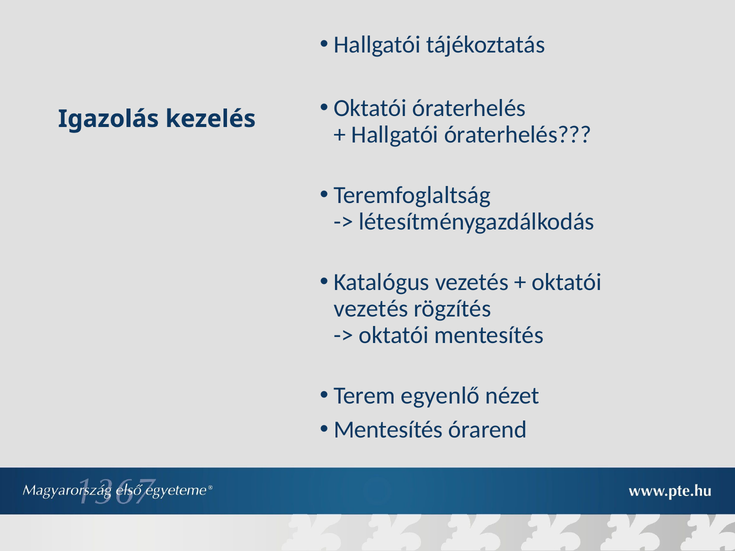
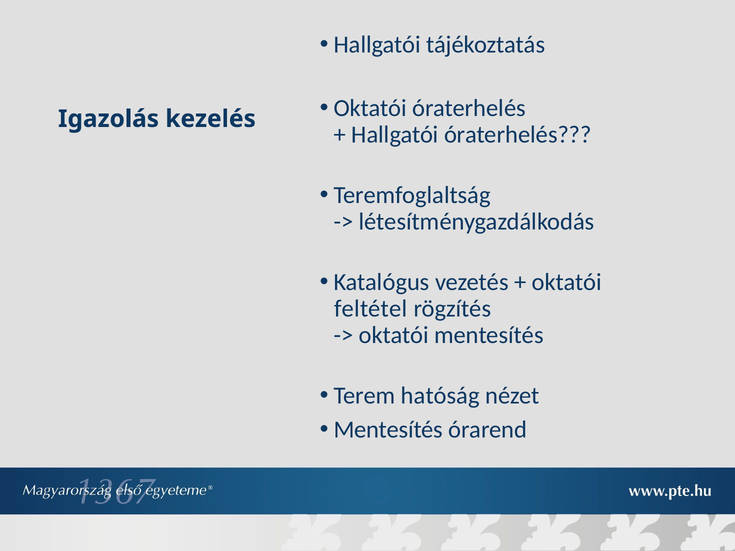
vezetés: vezetés -> feltétel (371, 309)
egyenlő: egyenlő -> hatóság (440, 396)
